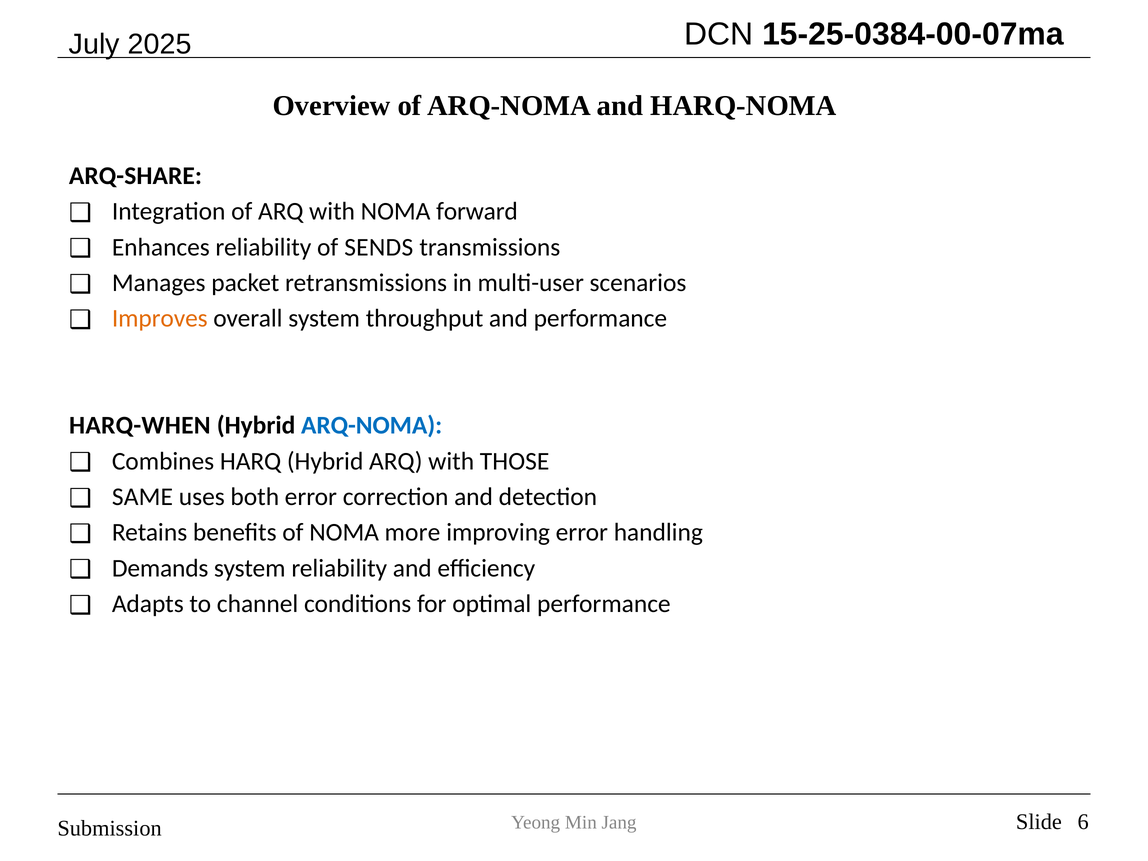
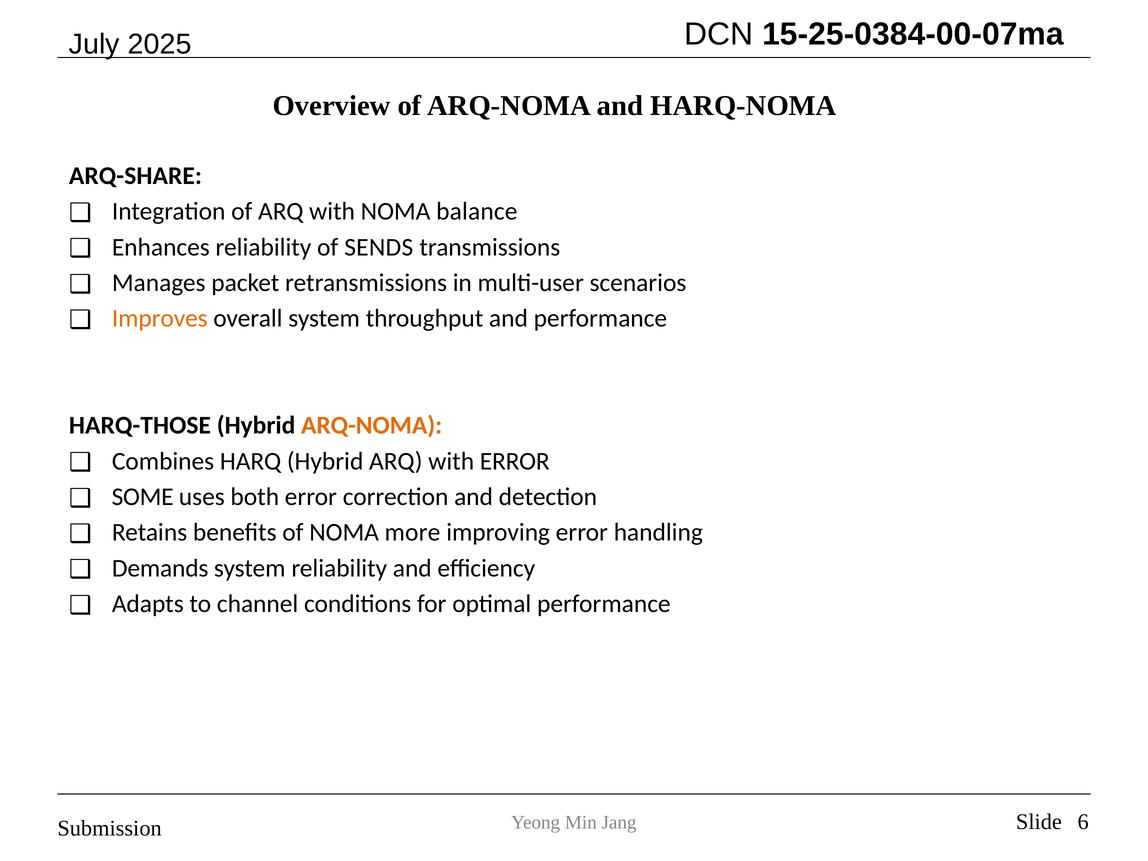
forward: forward -> balance (477, 212)
HARQ-WHEN: HARQ-WHEN -> HARQ-THOSE (140, 425)
ARQ-NOMA colour: blue -> orange (372, 425)
with THOSE: THOSE -> ERROR (515, 461)
SAME: SAME -> SOME (143, 497)
